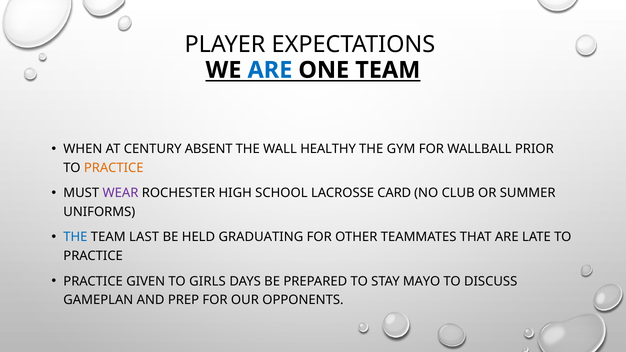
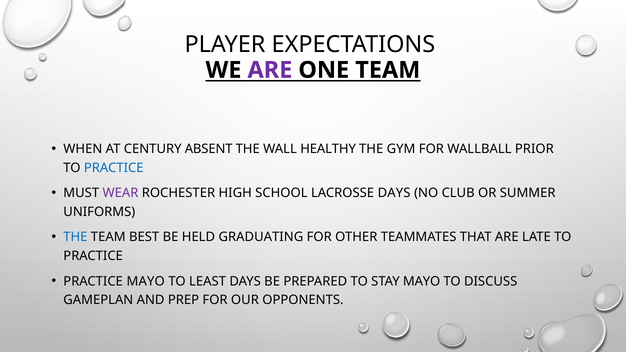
ARE colour: blue -> purple (270, 70)
PRACTICE colour: orange -> blue (114, 168)
LACROSSE CARD: CARD -> DAYS (394, 193)
LAST: LAST -> BEST (144, 237)
PRACTICE GIVEN: GIVEN -> MAYO (146, 281)
GIRLS: GIRLS -> LEAST (208, 281)
